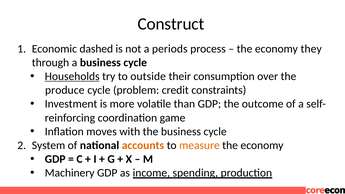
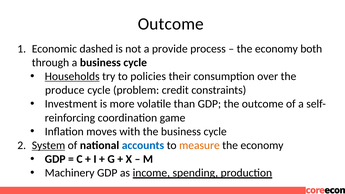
Construct: Construct -> Outcome (171, 24)
periods: periods -> provide (170, 49)
they: they -> both (311, 49)
outside: outside -> policies (148, 76)
System underline: none -> present (49, 145)
accounts colour: orange -> blue (143, 145)
